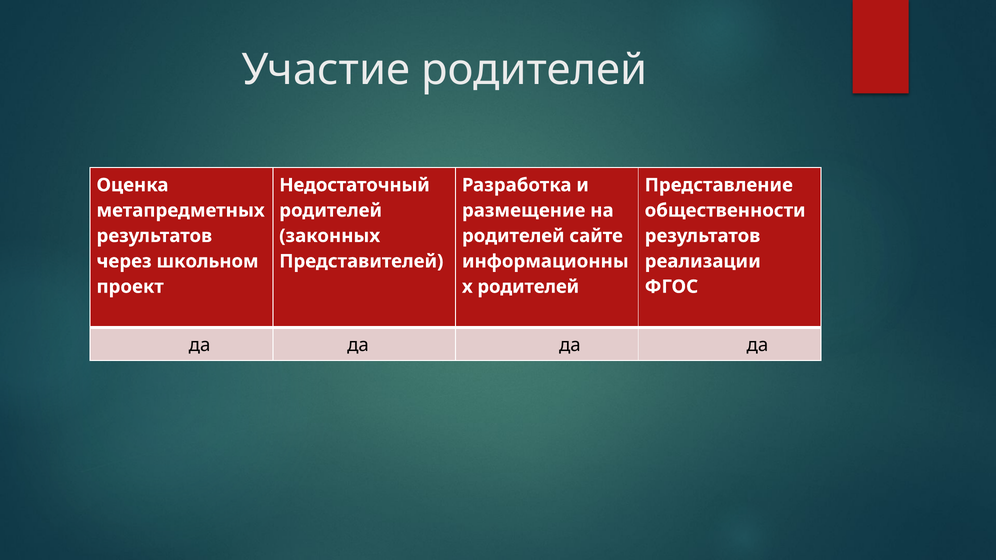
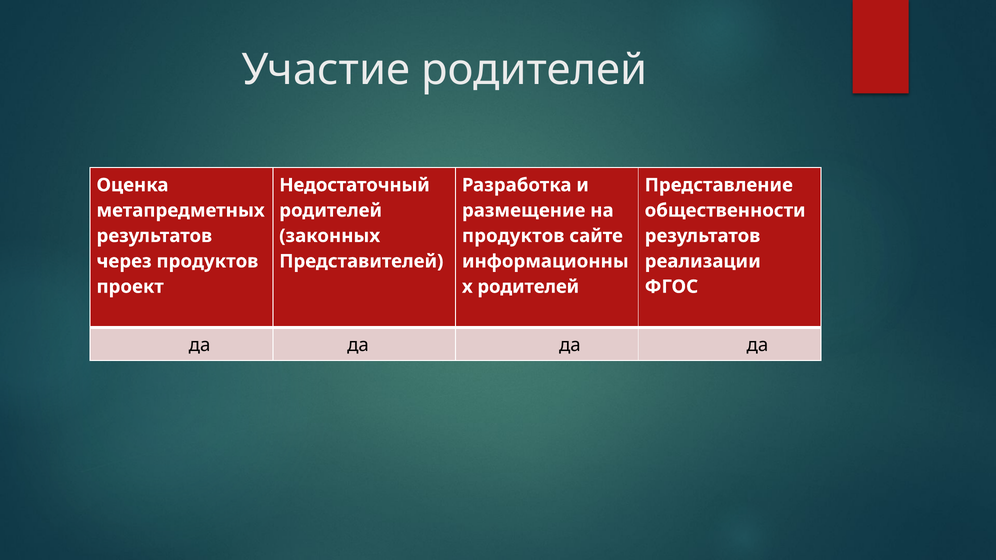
родителей: родителей -> продуктов (513, 236)
через школьном: школьном -> продуктов (207, 261)
